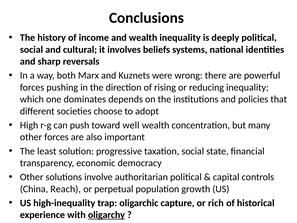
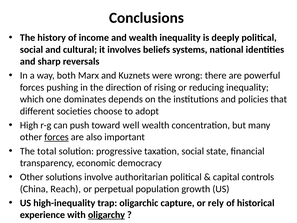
forces underline: none -> present (56, 137)
least: least -> total (47, 151)
rich: rich -> rely (216, 203)
